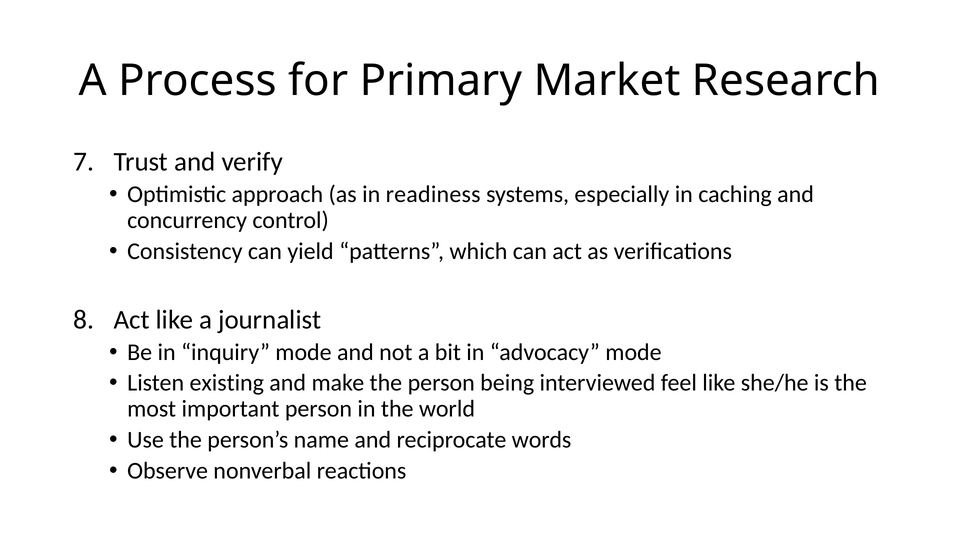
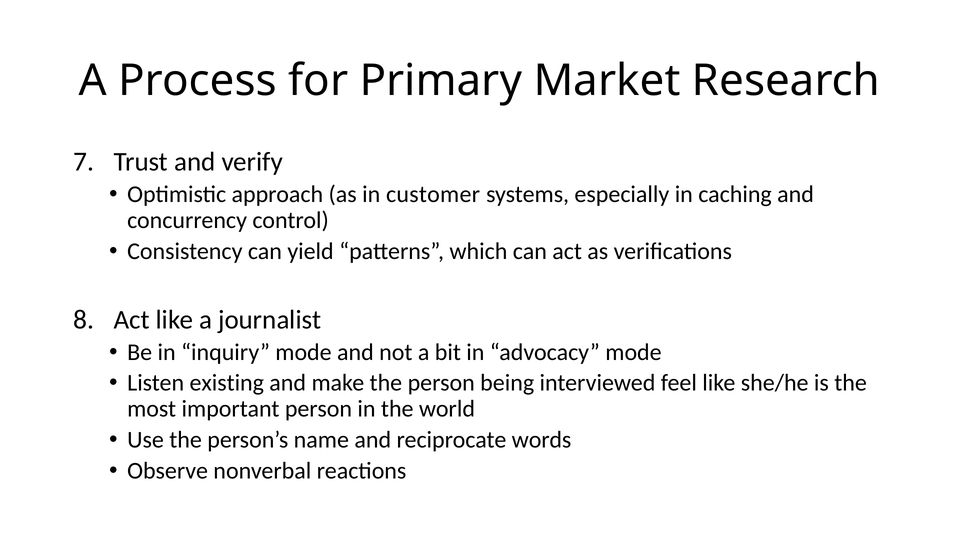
readiness: readiness -> customer (433, 194)
